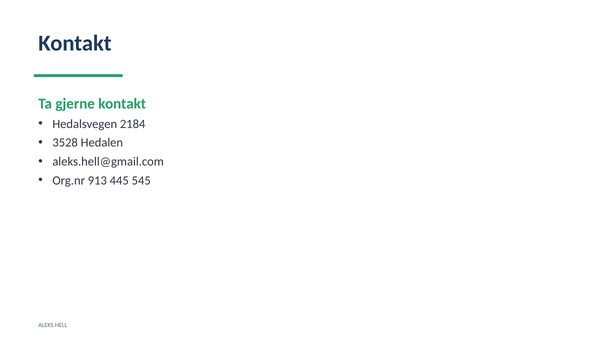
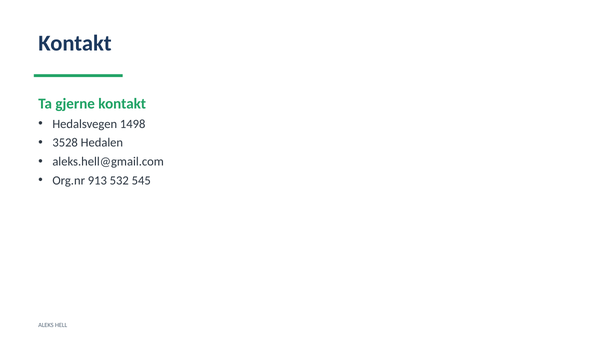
2184: 2184 -> 1498 (133, 124)
445: 445 -> 532 (119, 180)
